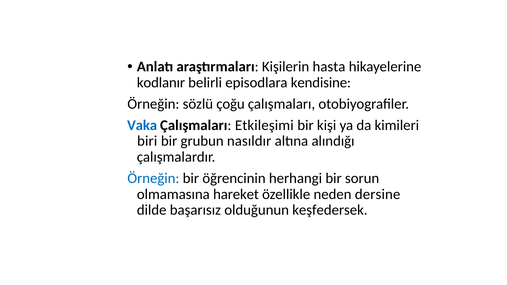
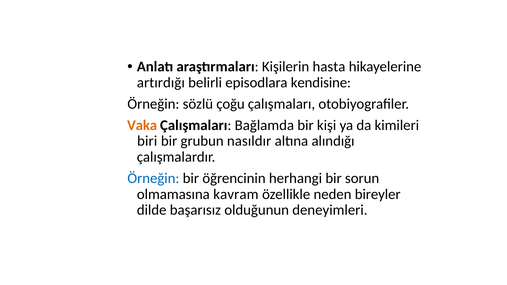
kodlanır: kodlanır -> artırdığı (161, 83)
Vaka colour: blue -> orange (142, 125)
Etkileşimi: Etkileşimi -> Bağlamda (264, 125)
hareket: hareket -> kavram (236, 194)
dersine: dersine -> bireyler (378, 194)
keşfedersek: keşfedersek -> deneyimleri (330, 210)
